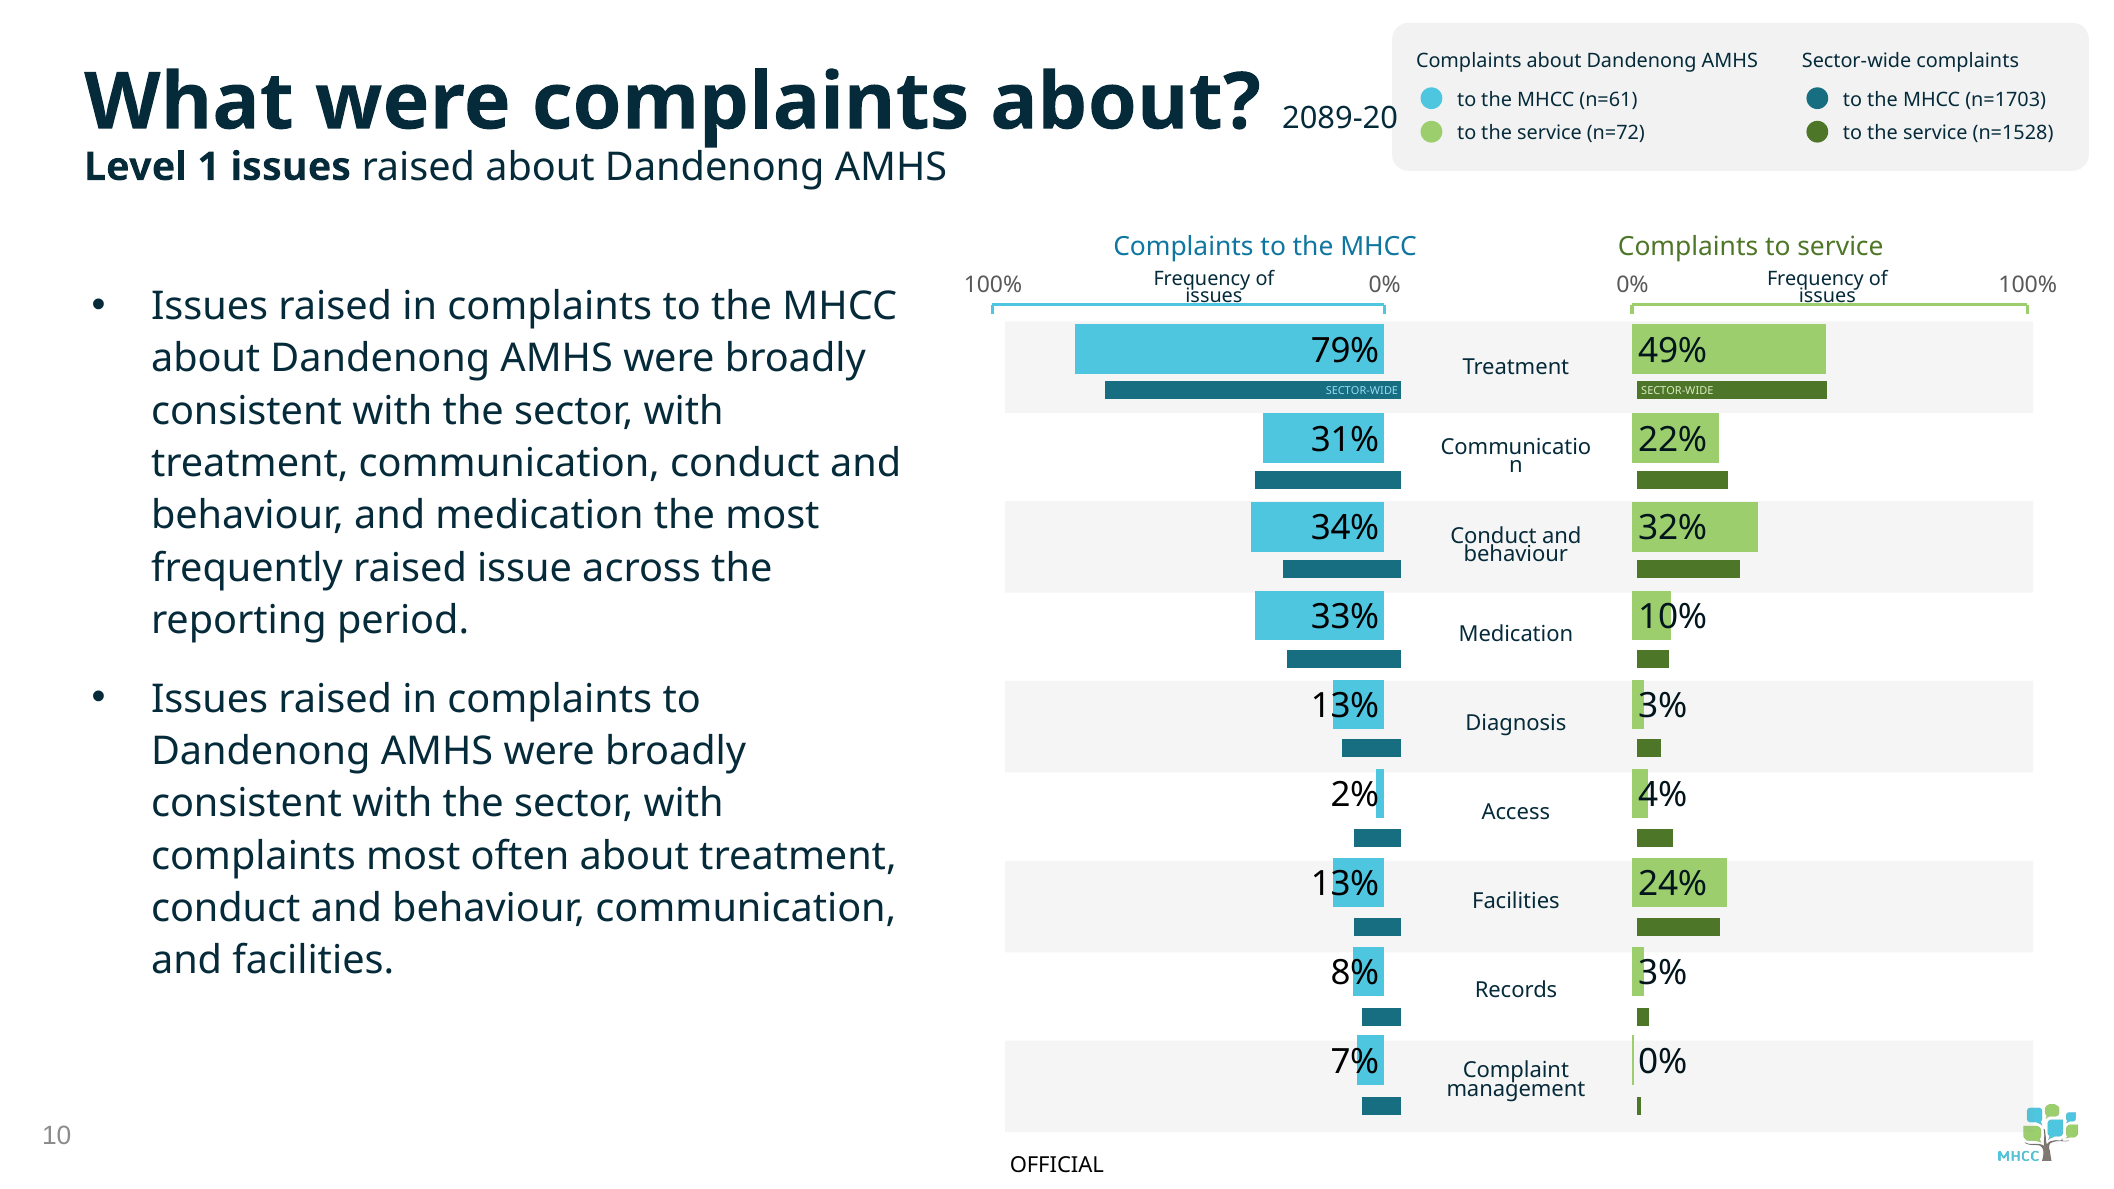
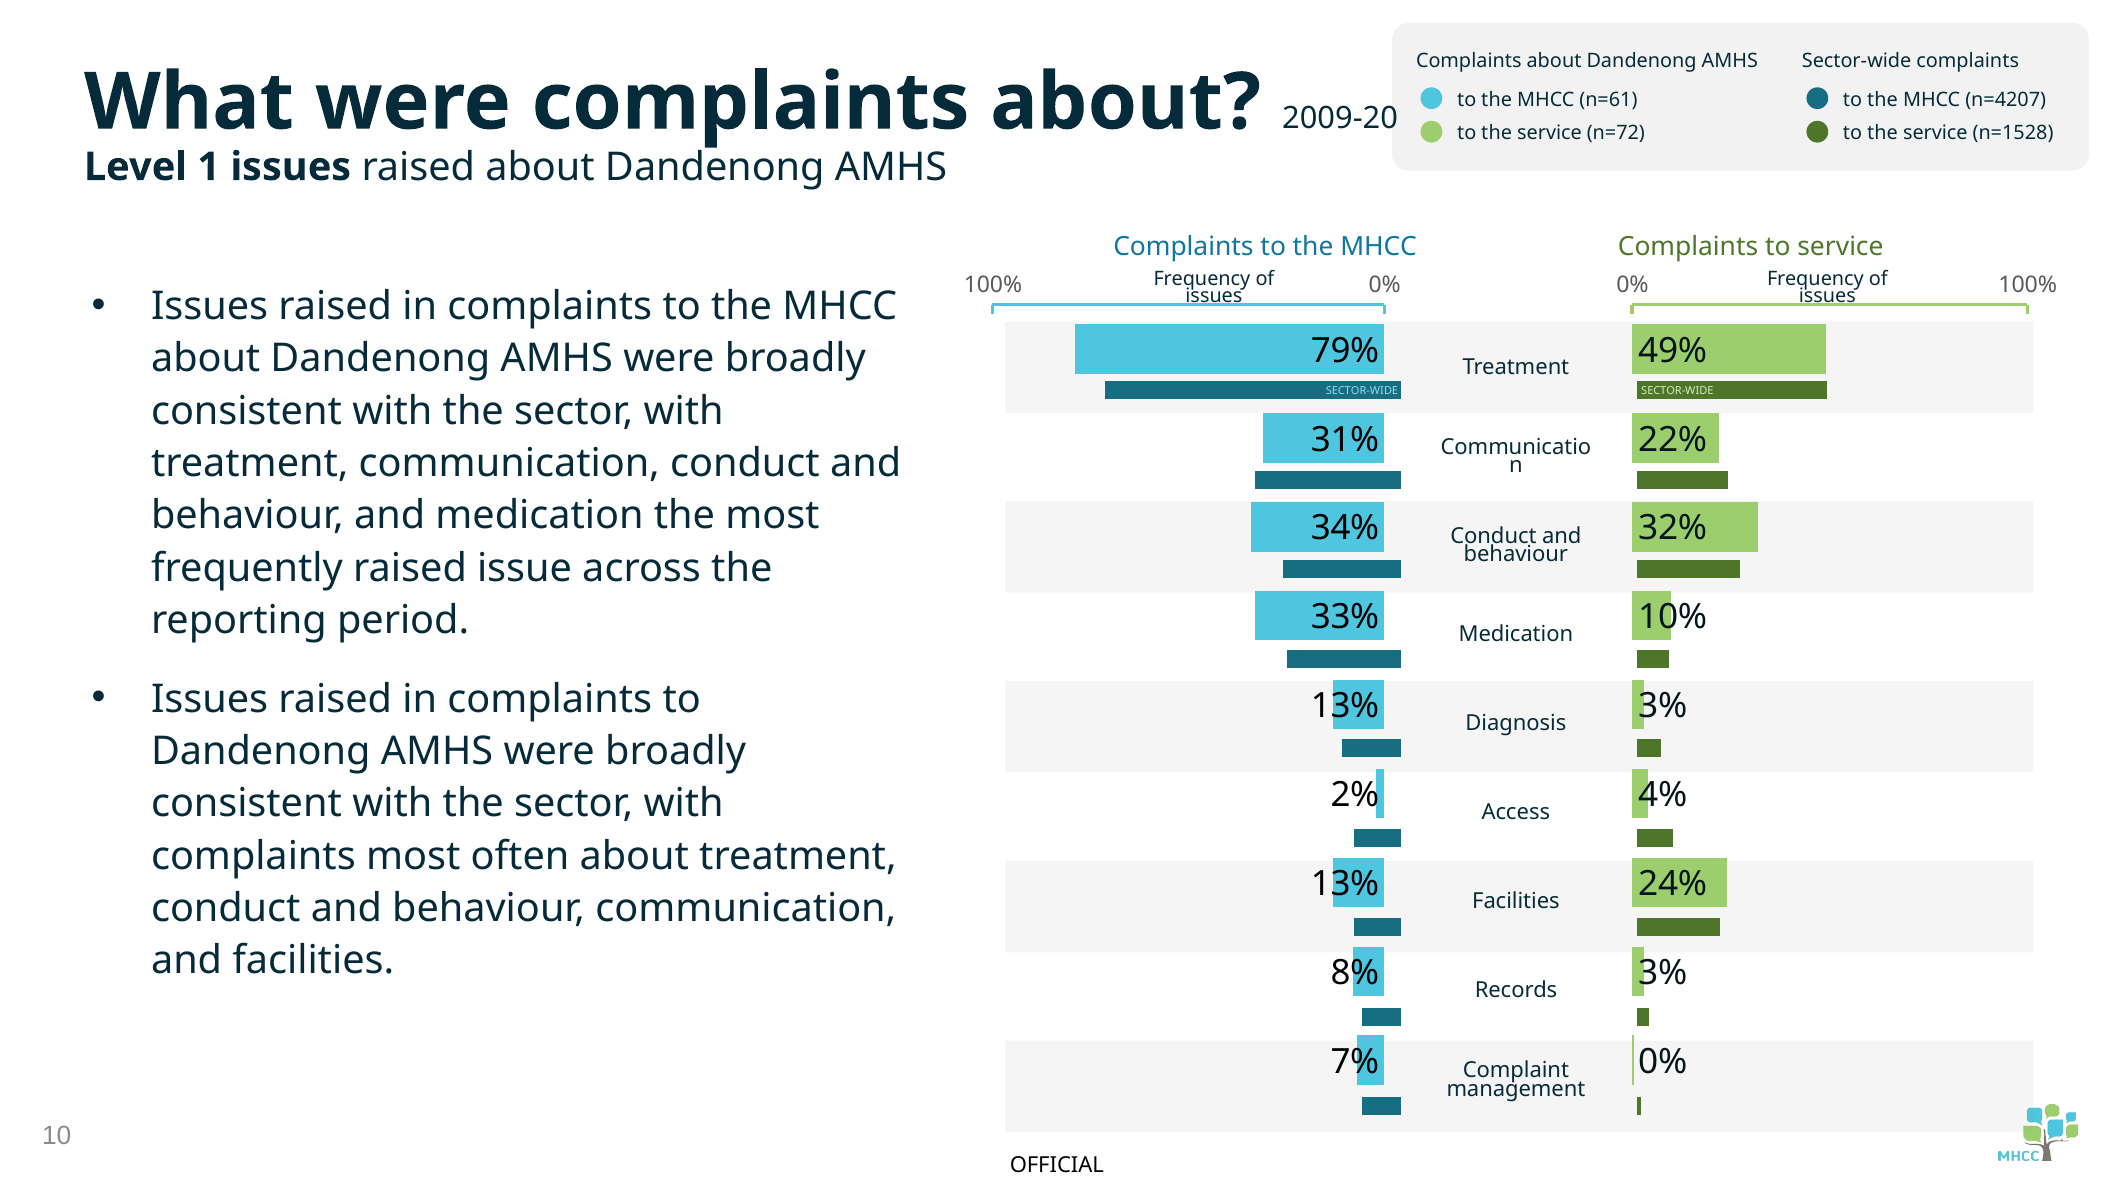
2089-20: 2089-20 -> 2009-20 (1340, 118)
n=1703: n=1703 -> n=4207 (2006, 100)
